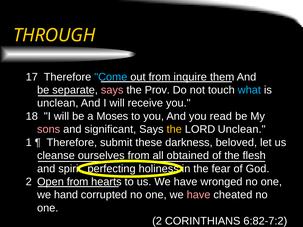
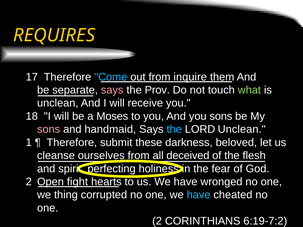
THROUGH: THROUGH -> REQUIRES (54, 35)
what colour: light blue -> light green (249, 90)
you read: read -> sons (221, 116)
significant: significant -> handmaid (110, 129)
the colour: yellow -> light blue (174, 129)
obtained: obtained -> deceived (188, 156)
Open from: from -> fight (77, 182)
hand: hand -> thing (66, 195)
have colour: pink -> light blue (199, 195)
6:82-7:2: 6:82-7:2 -> 6:19-7:2 (265, 221)
